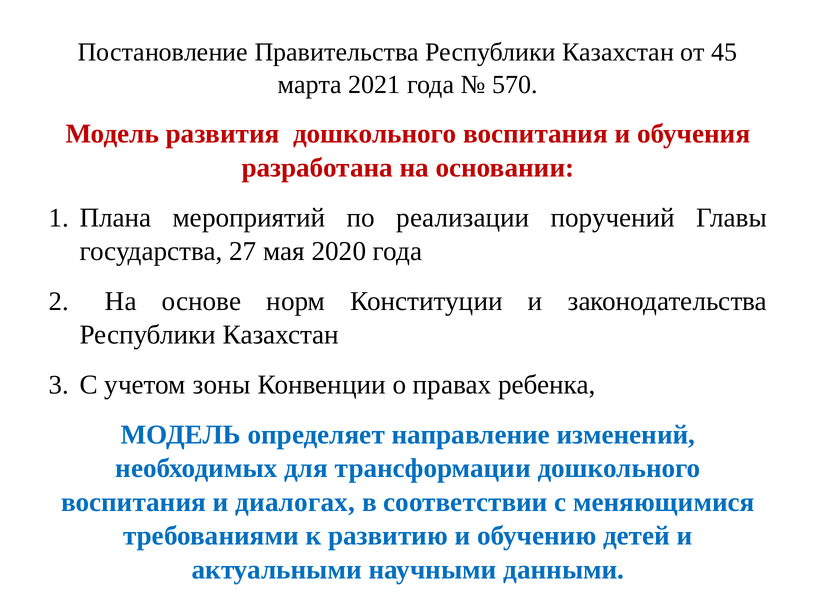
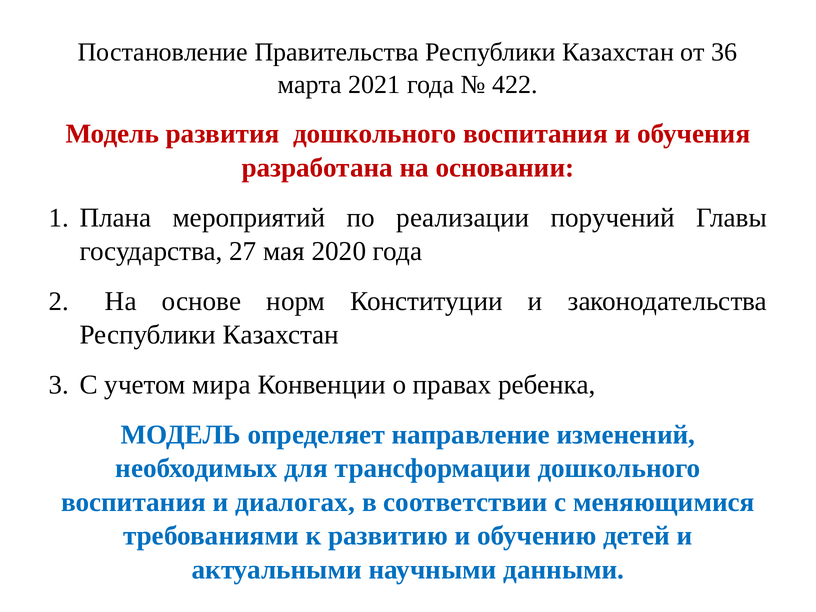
45: 45 -> 36 (724, 52)
570: 570 -> 422 (515, 85)
зоны: зоны -> мира (222, 385)
